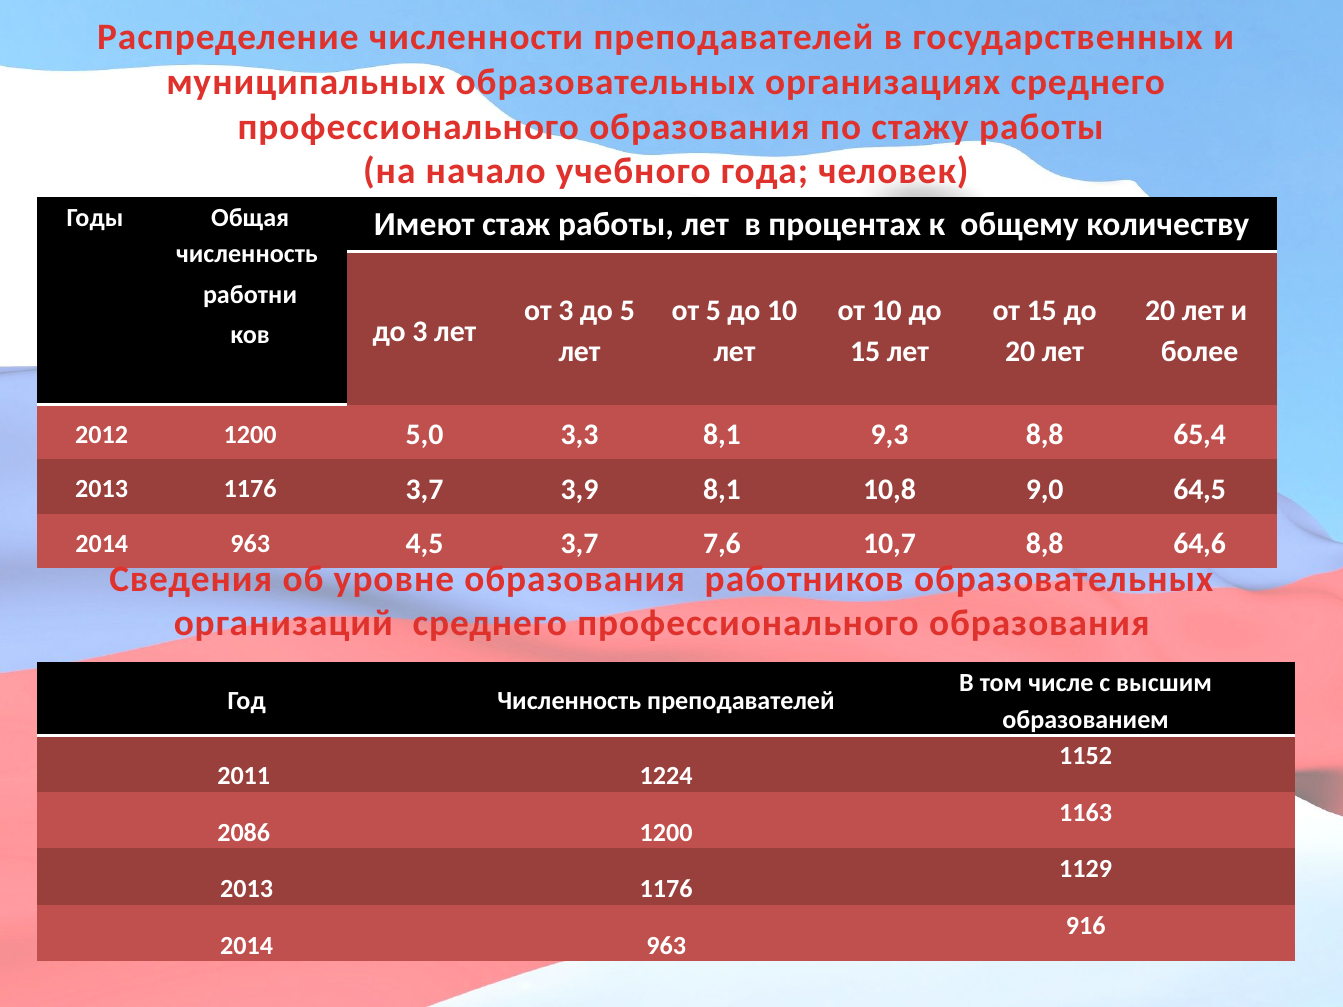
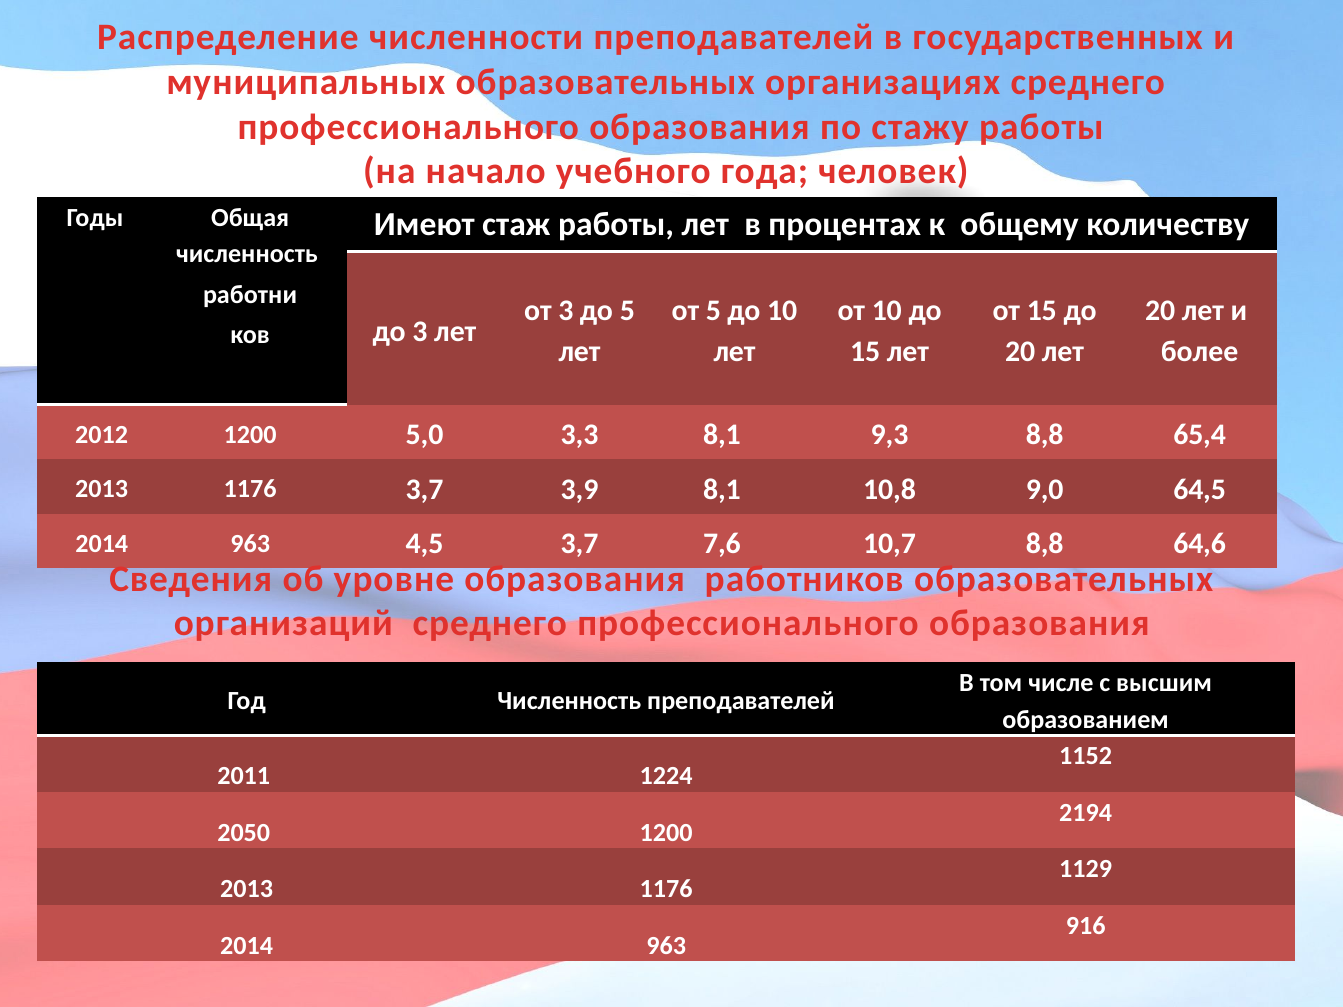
1163: 1163 -> 2194 (1086, 813)
2086: 2086 -> 2050 (244, 833)
